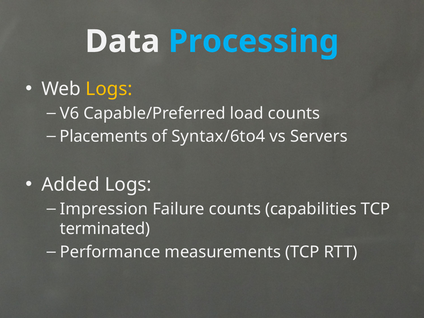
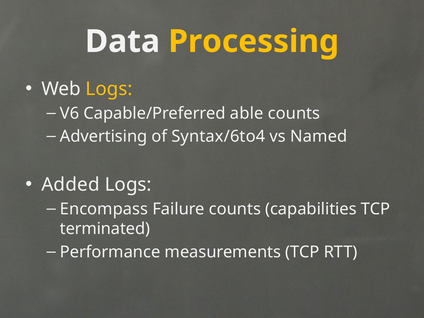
Processing colour: light blue -> yellow (254, 41)
load: load -> able (247, 113)
Placements: Placements -> Advertising (104, 136)
Servers: Servers -> Named (319, 136)
Impression: Impression -> Encompass (104, 209)
